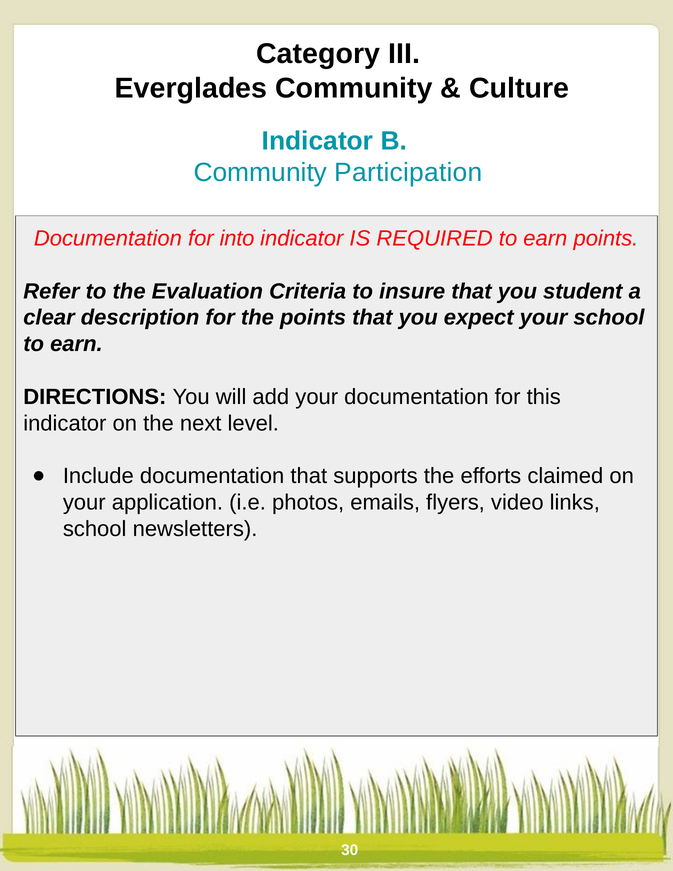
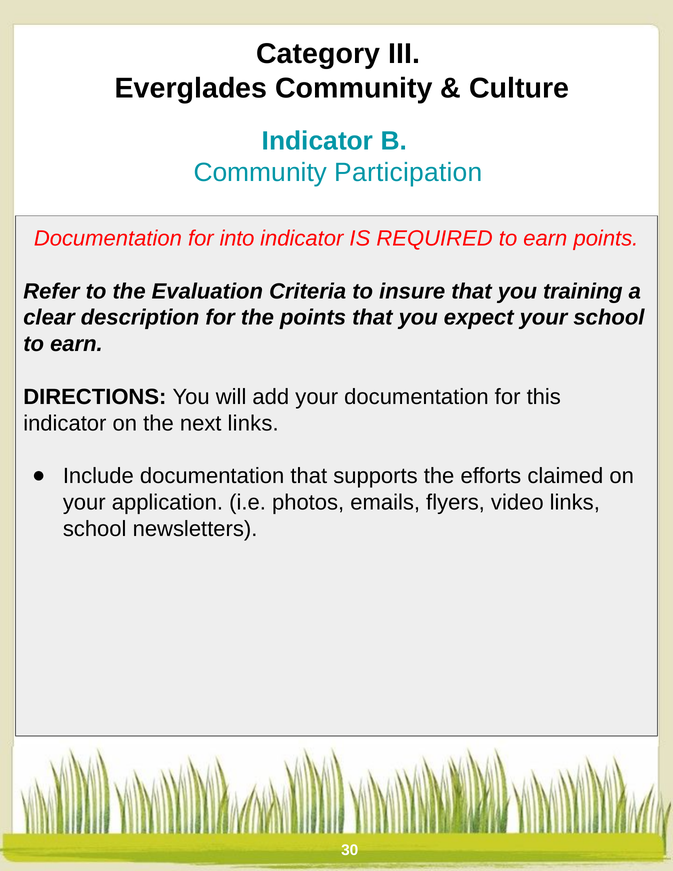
student: student -> training (583, 291)
next level: level -> links (253, 423)
